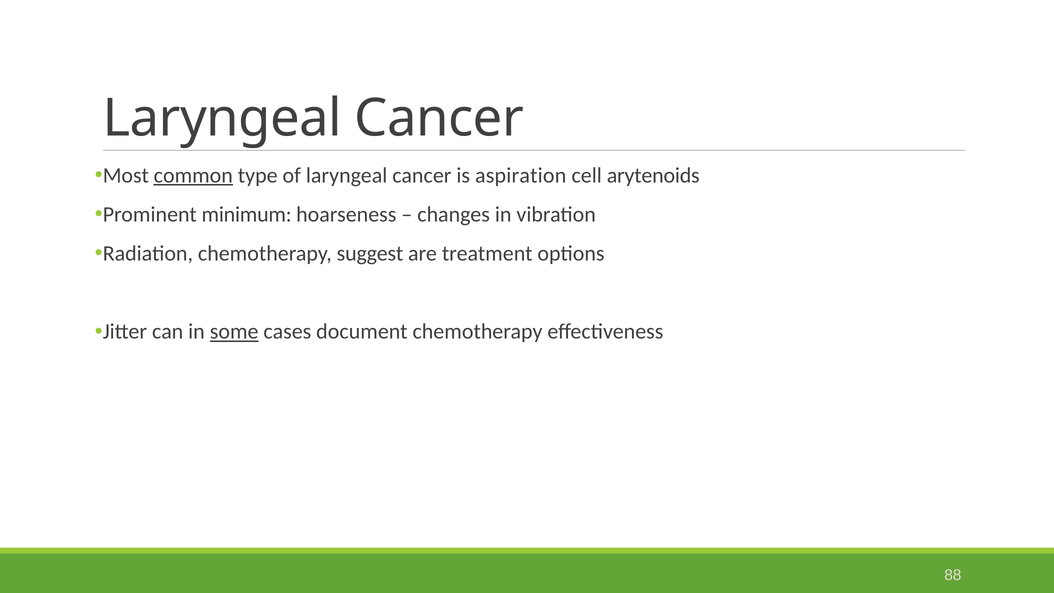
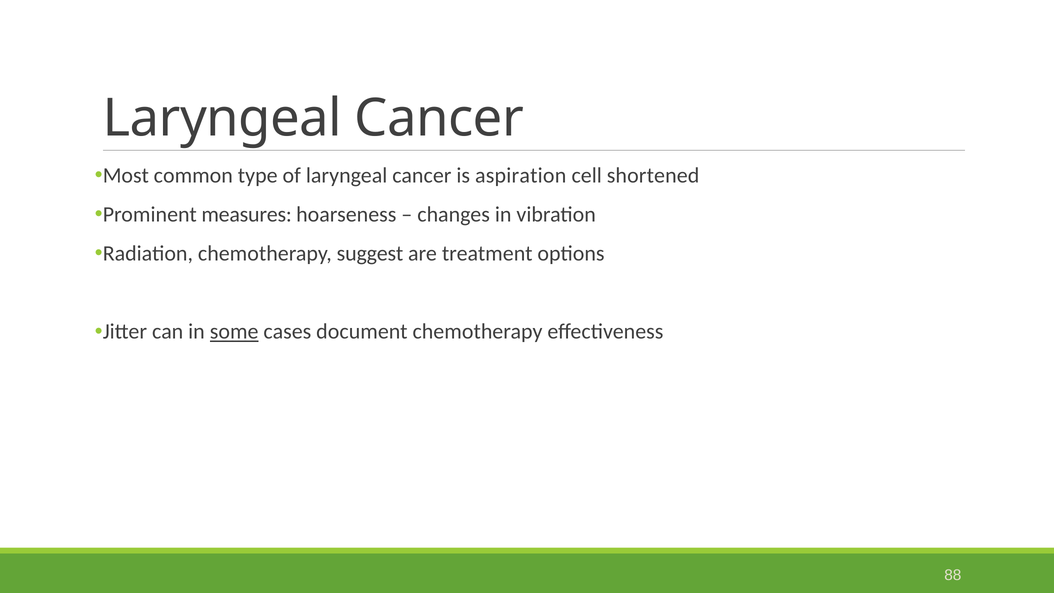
common underline: present -> none (193, 175)
arytenoids: arytenoids -> shortened (653, 175)
minimum: minimum -> measures (247, 214)
